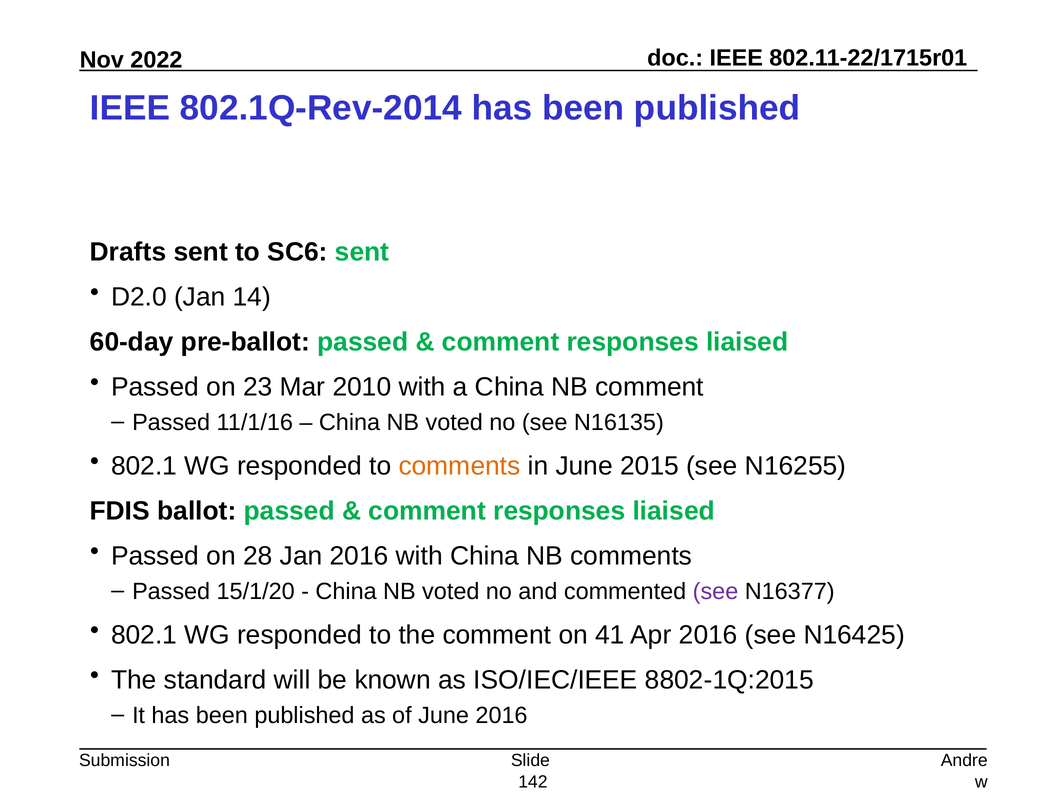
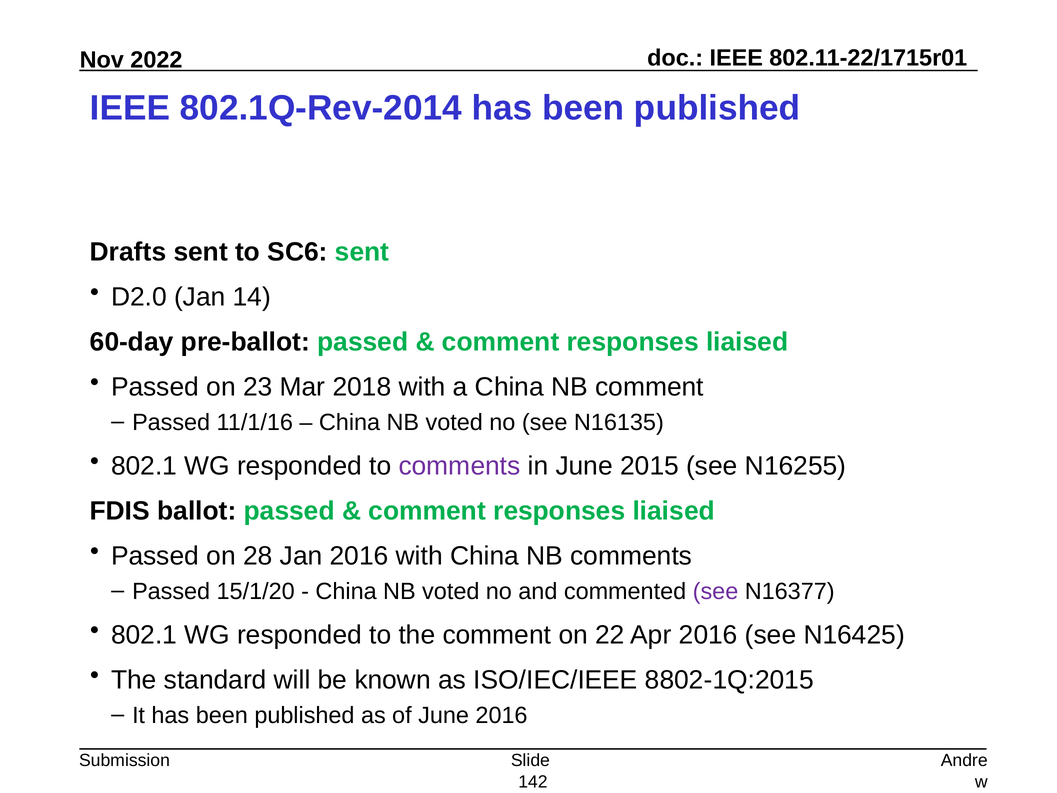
2010: 2010 -> 2018 (362, 387)
comments colour: orange -> purple (460, 466)
41: 41 -> 22 (610, 635)
